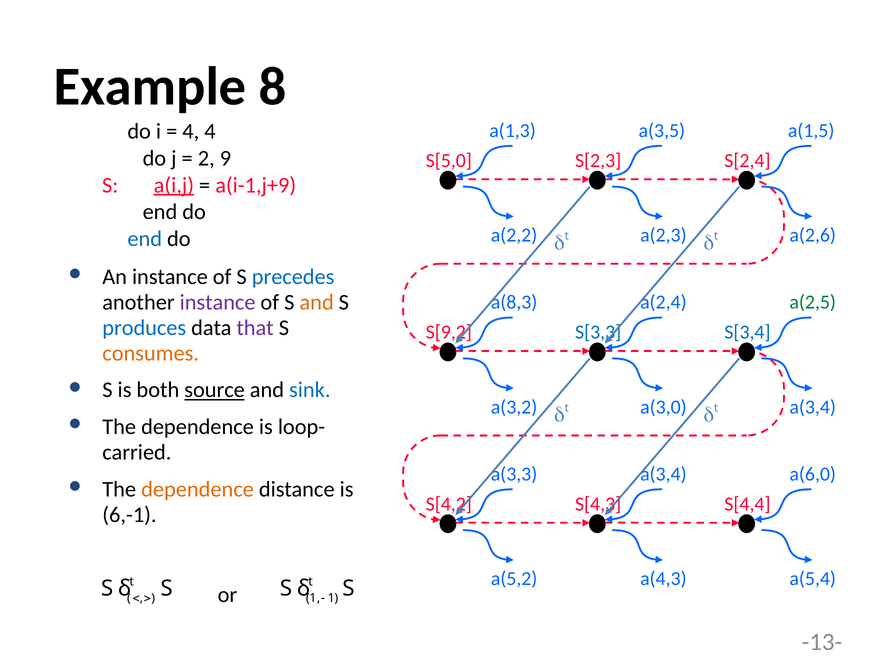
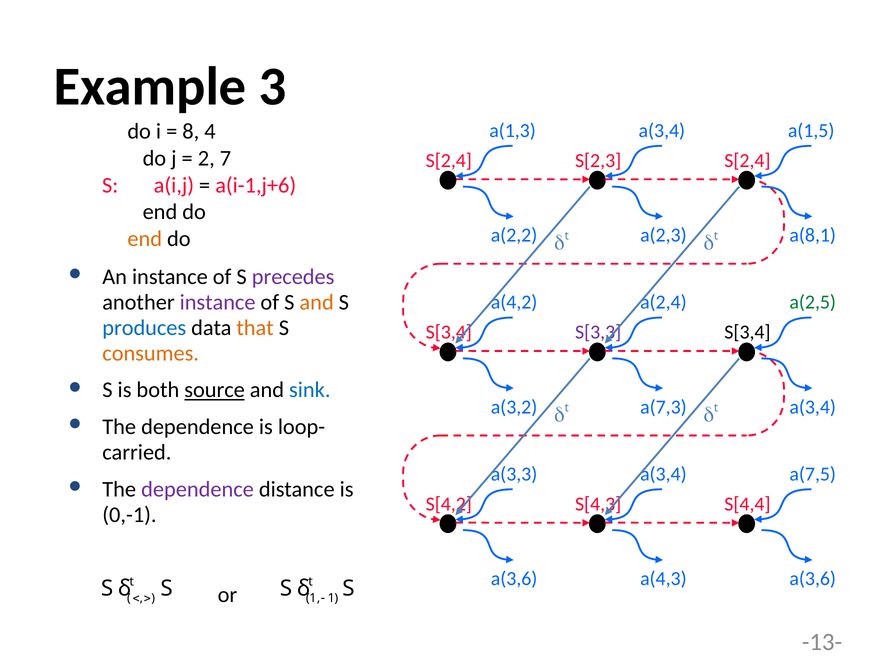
8: 8 -> 3 (273, 87)
4: 4 -> 8 (191, 131)
a(1,3 a(3,5: a(3,5 -> a(3,4 (662, 131)
9: 9 -> 7 (225, 158)
S[5,0: S[5,0 -> S[2,4 (449, 161)
a(i,j underline: present -> none (174, 185)
a(i-1,j+9: a(i-1,j+9 -> a(i-1,j+6 (256, 185)
a(2,6: a(2,6 -> a(8,1 (813, 235)
end colour: blue -> orange (145, 239)
precedes colour: blue -> purple (293, 277)
a(8,3: a(8,3 -> a(4,2 (514, 302)
that colour: purple -> orange (255, 328)
S[9,2: S[9,2 -> S[3,4 (449, 332)
S[3,3 colour: blue -> purple (598, 332)
S[3,4 colour: blue -> black (747, 332)
a(3,0: a(3,0 -> a(7,3 (663, 407)
a(6,0: a(6,0 -> a(7,5 (813, 474)
dependence colour: orange -> purple (198, 489)
6,-1: 6,-1 -> 0,-1 (129, 515)
a(5,2: a(5,2 -> a(3,6 (514, 579)
a(4,3 a(5,4: a(5,4 -> a(3,6 (813, 579)
